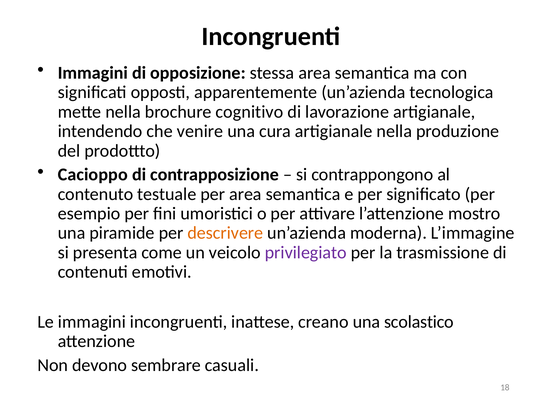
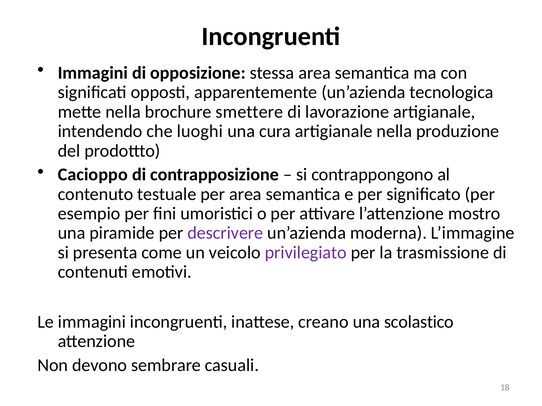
cognitivo: cognitivo -> smettere (249, 112)
venire: venire -> luoghi (200, 131)
descrivere colour: orange -> purple (225, 233)
